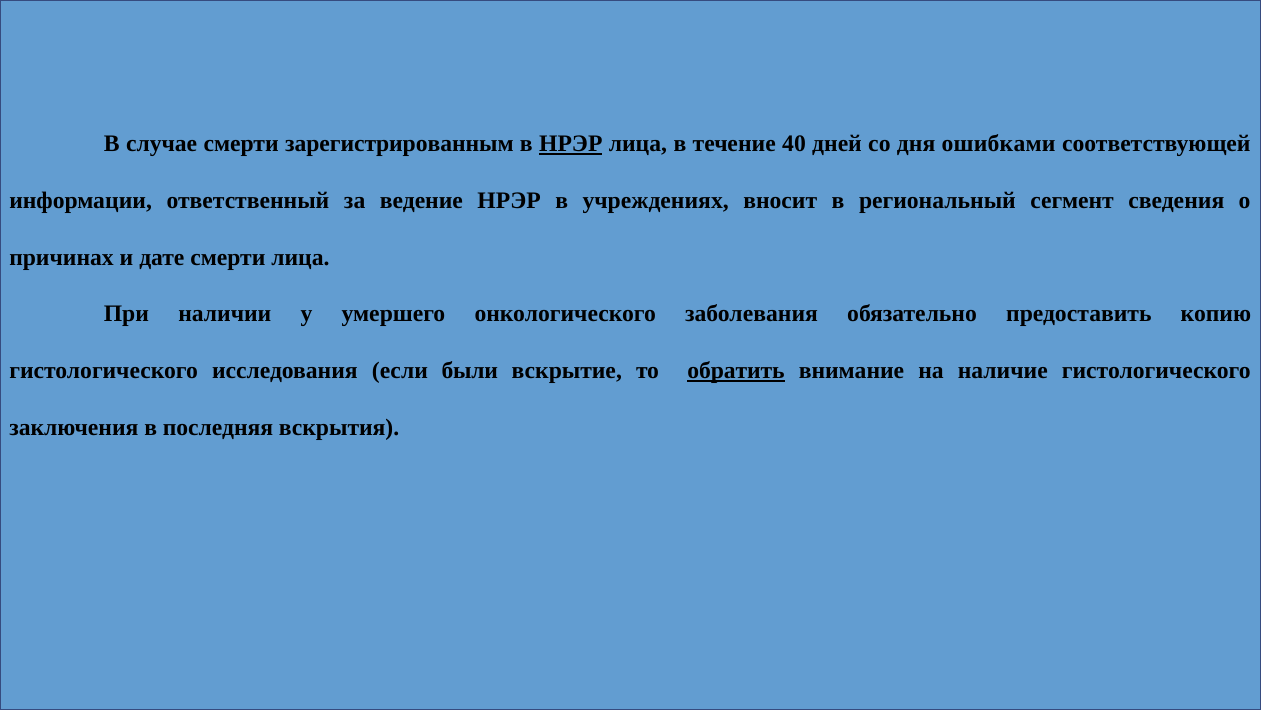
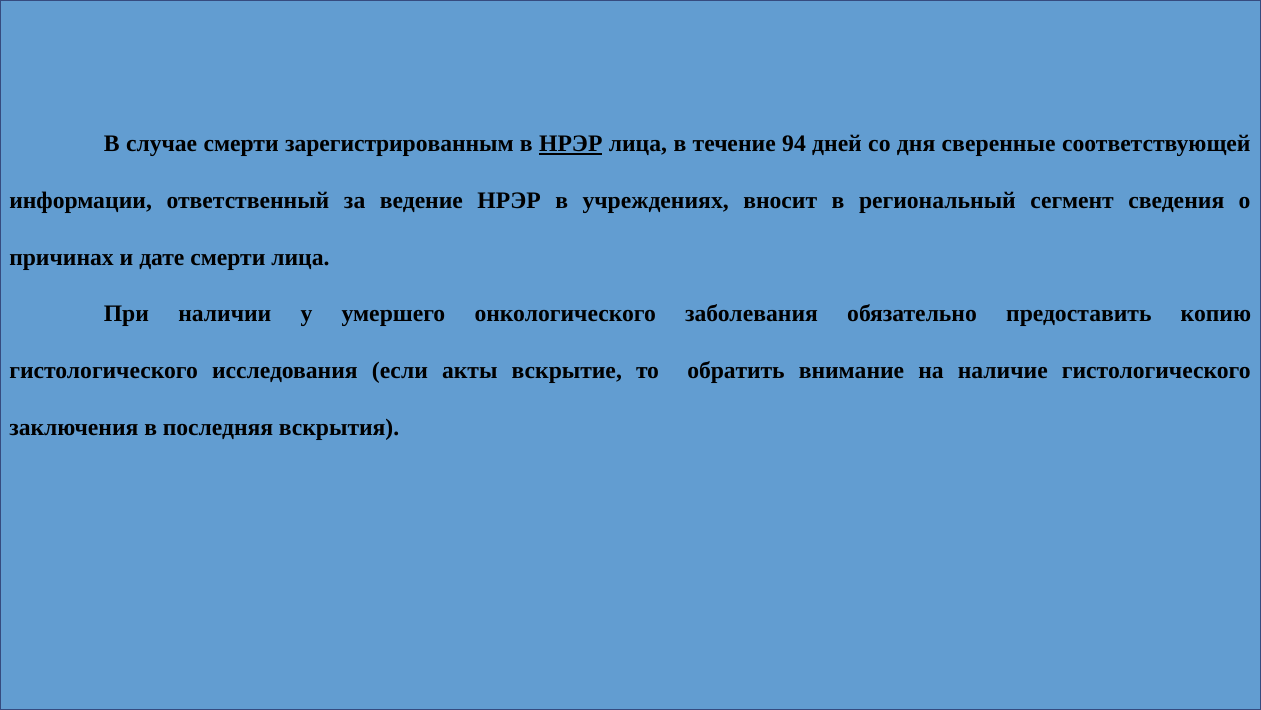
40: 40 -> 94 (794, 143)
ошибками: ошибками -> сверенные (999, 143)
были: были -> акты (470, 370)
обратить underline: present -> none (736, 370)
